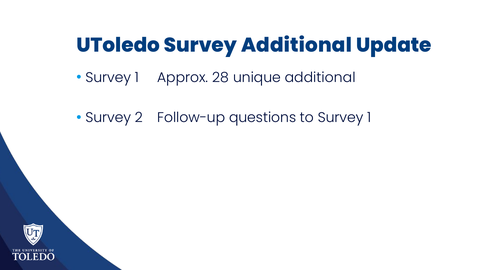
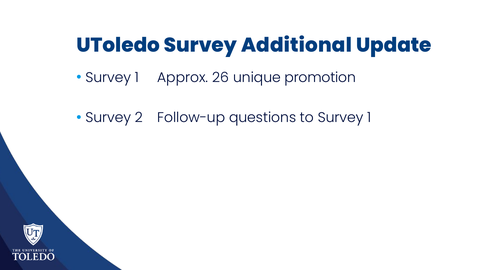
28: 28 -> 26 (221, 77)
unique additional: additional -> promotion (320, 77)
